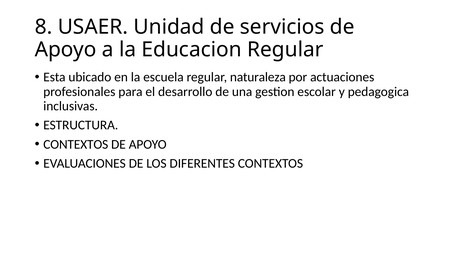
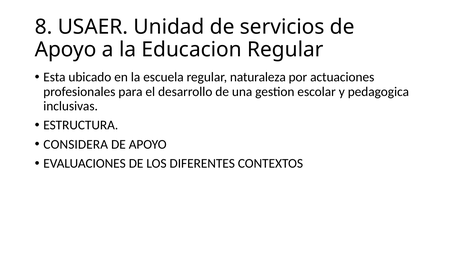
CONTEXTOS: CONTEXTOS -> CONSIDERA (76, 144)
